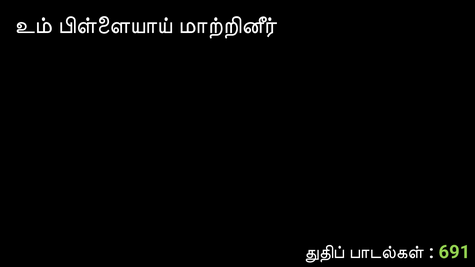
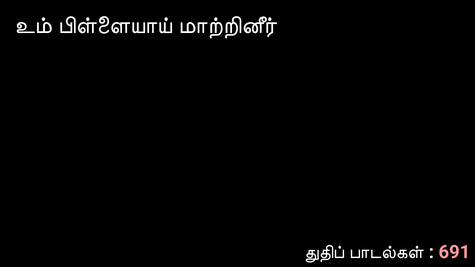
691 colour: light green -> pink (454, 252)
